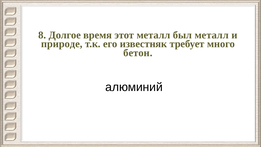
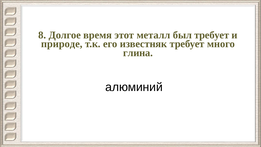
был металл: металл -> требует (212, 35)
бетон: бетон -> глина (138, 53)
